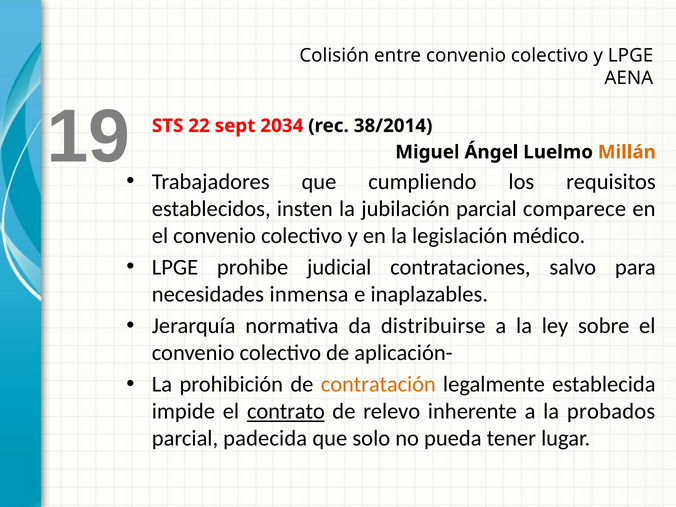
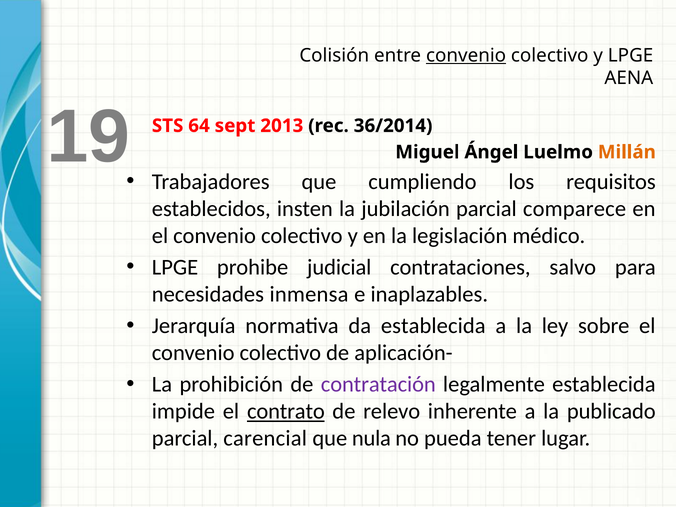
convenio underline: none -> present (466, 55)
22: 22 -> 64 (199, 126)
2034: 2034 -> 2013 (282, 126)
38/2014: 38/2014 -> 36/2014 (393, 126)
da distribuirse: distribuirse -> establecida (433, 326)
contratación colour: orange -> purple (378, 384)
probados: probados -> publicado (611, 411)
padecida: padecida -> carencial (265, 438)
solo: solo -> nula (371, 438)
